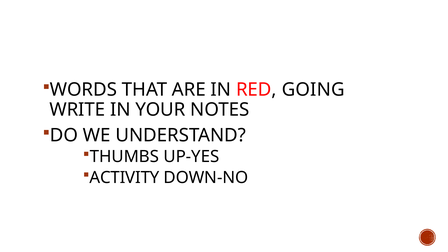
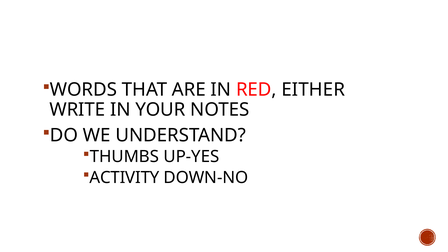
GOING: GOING -> EITHER (313, 90)
